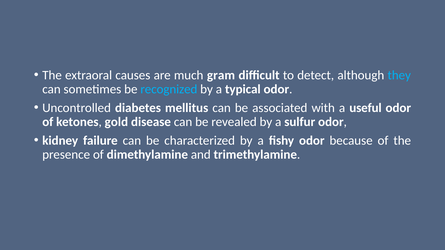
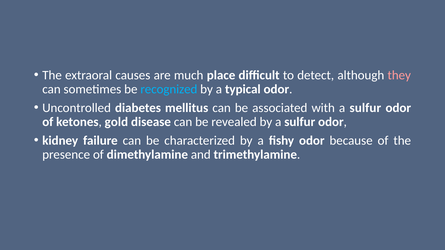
gram: gram -> place (221, 75)
they colour: light blue -> pink (399, 75)
with a useful: useful -> sulfur (365, 108)
